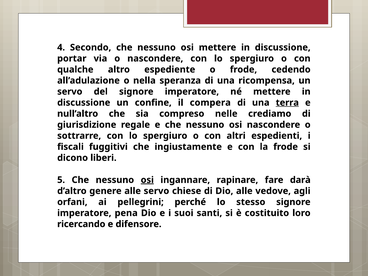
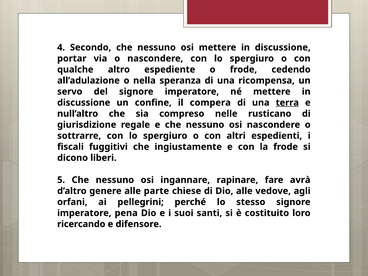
crediamo: crediamo -> rusticano (270, 114)
osi underline: present -> none (147, 180)
darà: darà -> avrà (300, 180)
alle servo: servo -> parte (156, 191)
